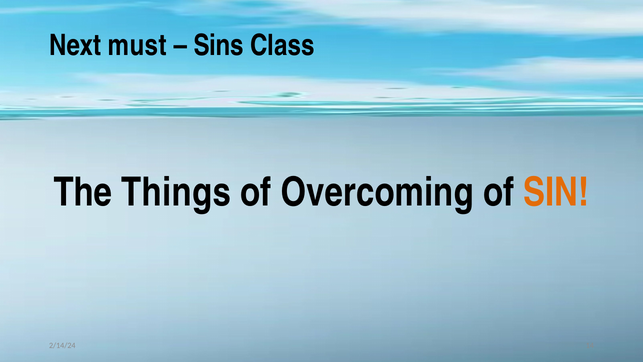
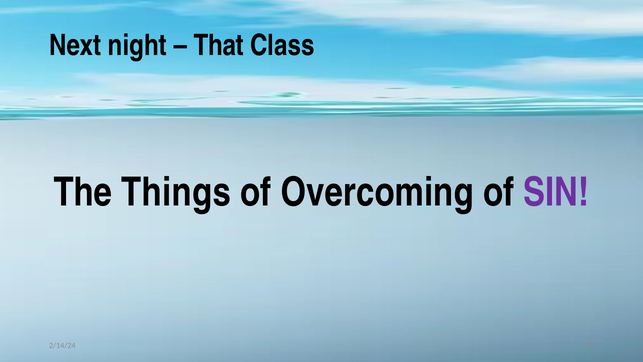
must: must -> night (137, 45)
Sins: Sins -> That (219, 45)
SIN colour: orange -> purple (556, 192)
